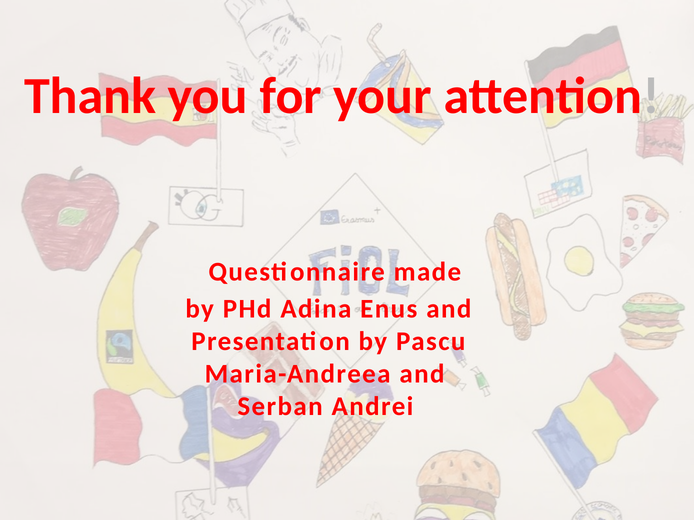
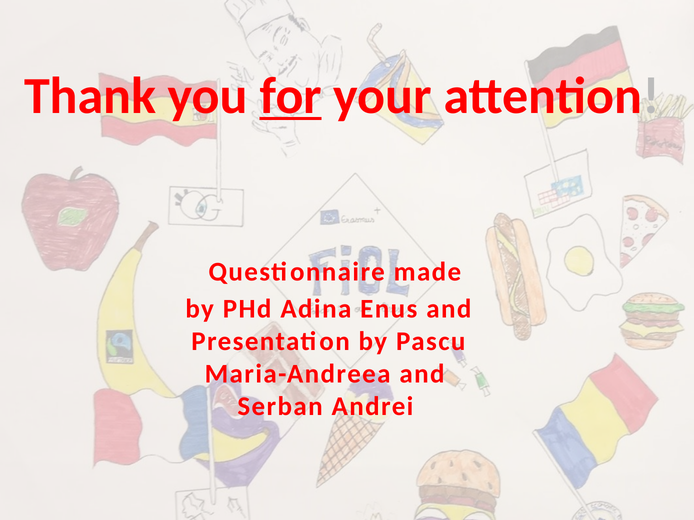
for underline: none -> present (291, 96)
